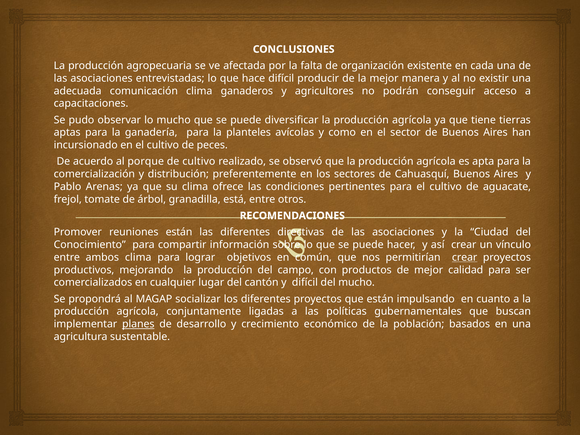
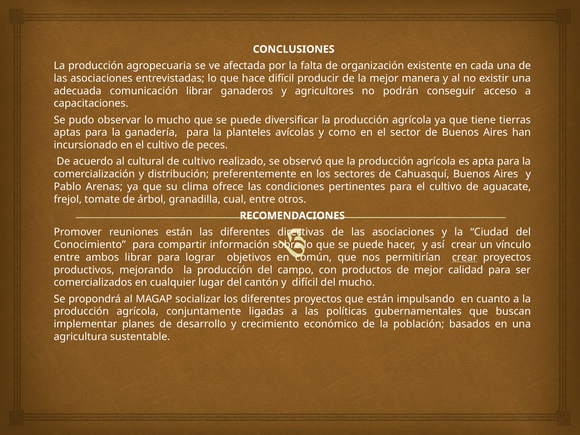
comunicación clima: clima -> librar (199, 91)
porque: porque -> cultural (146, 162)
está: está -> cual (235, 199)
ambos clima: clima -> librar (138, 257)
planes underline: present -> none (138, 324)
